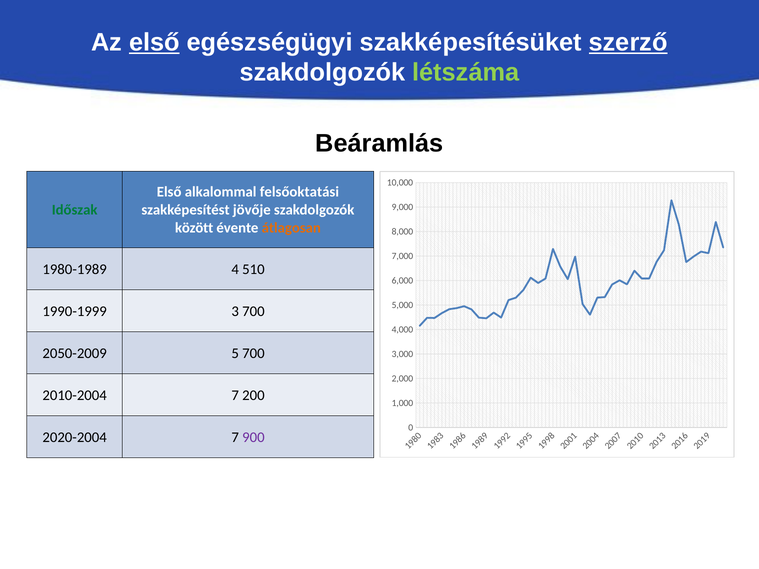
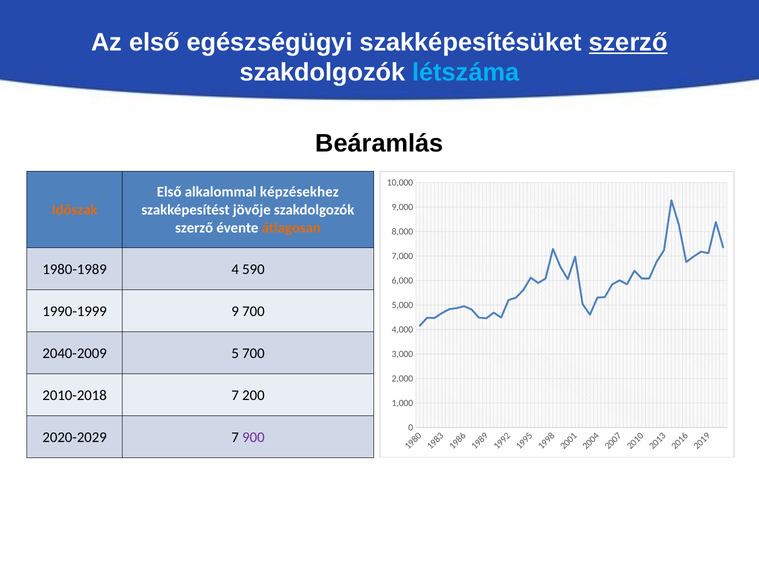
első underline: present -> none (154, 42)
létszáma colour: light green -> light blue (466, 73)
felsőoktatási: felsőoktatási -> képzésekhez (299, 192)
Időszak colour: green -> orange (75, 210)
között: között -> szerző (194, 228)
510: 510 -> 590 (253, 270)
1990-1999 3: 3 -> 9 (235, 312)
2050-2009: 2050-2009 -> 2040-2009 (75, 354)
2010-2004: 2010-2004 -> 2010-2018 (75, 396)
2020-2004: 2020-2004 -> 2020-2029 (75, 438)
